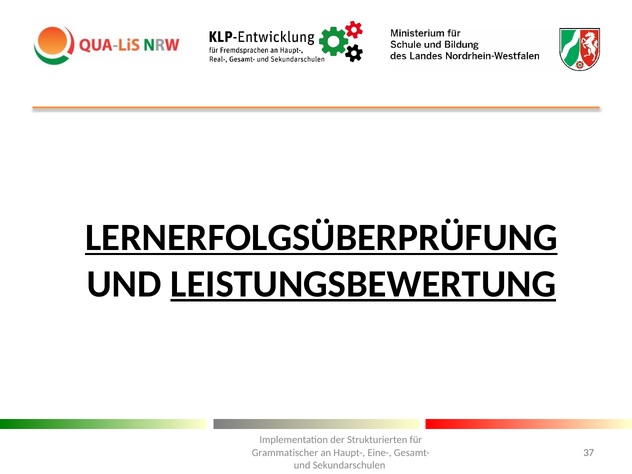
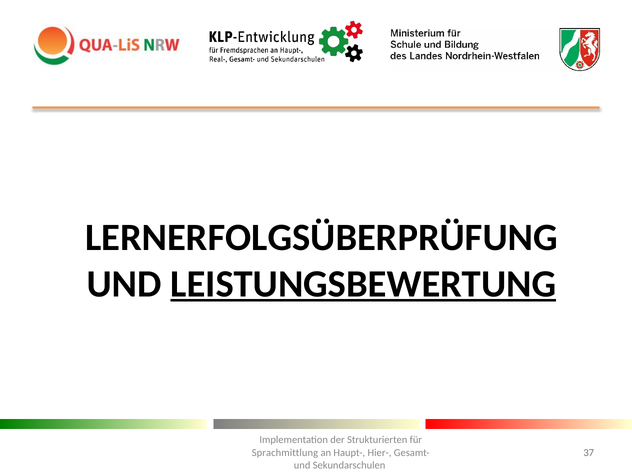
LERNERFOLGSÜBERPRÜFUNG underline: present -> none (321, 237)
Grammatischer: Grammatischer -> Sprachmittlung (285, 453)
Eine-: Eine- -> Hier- (380, 453)
